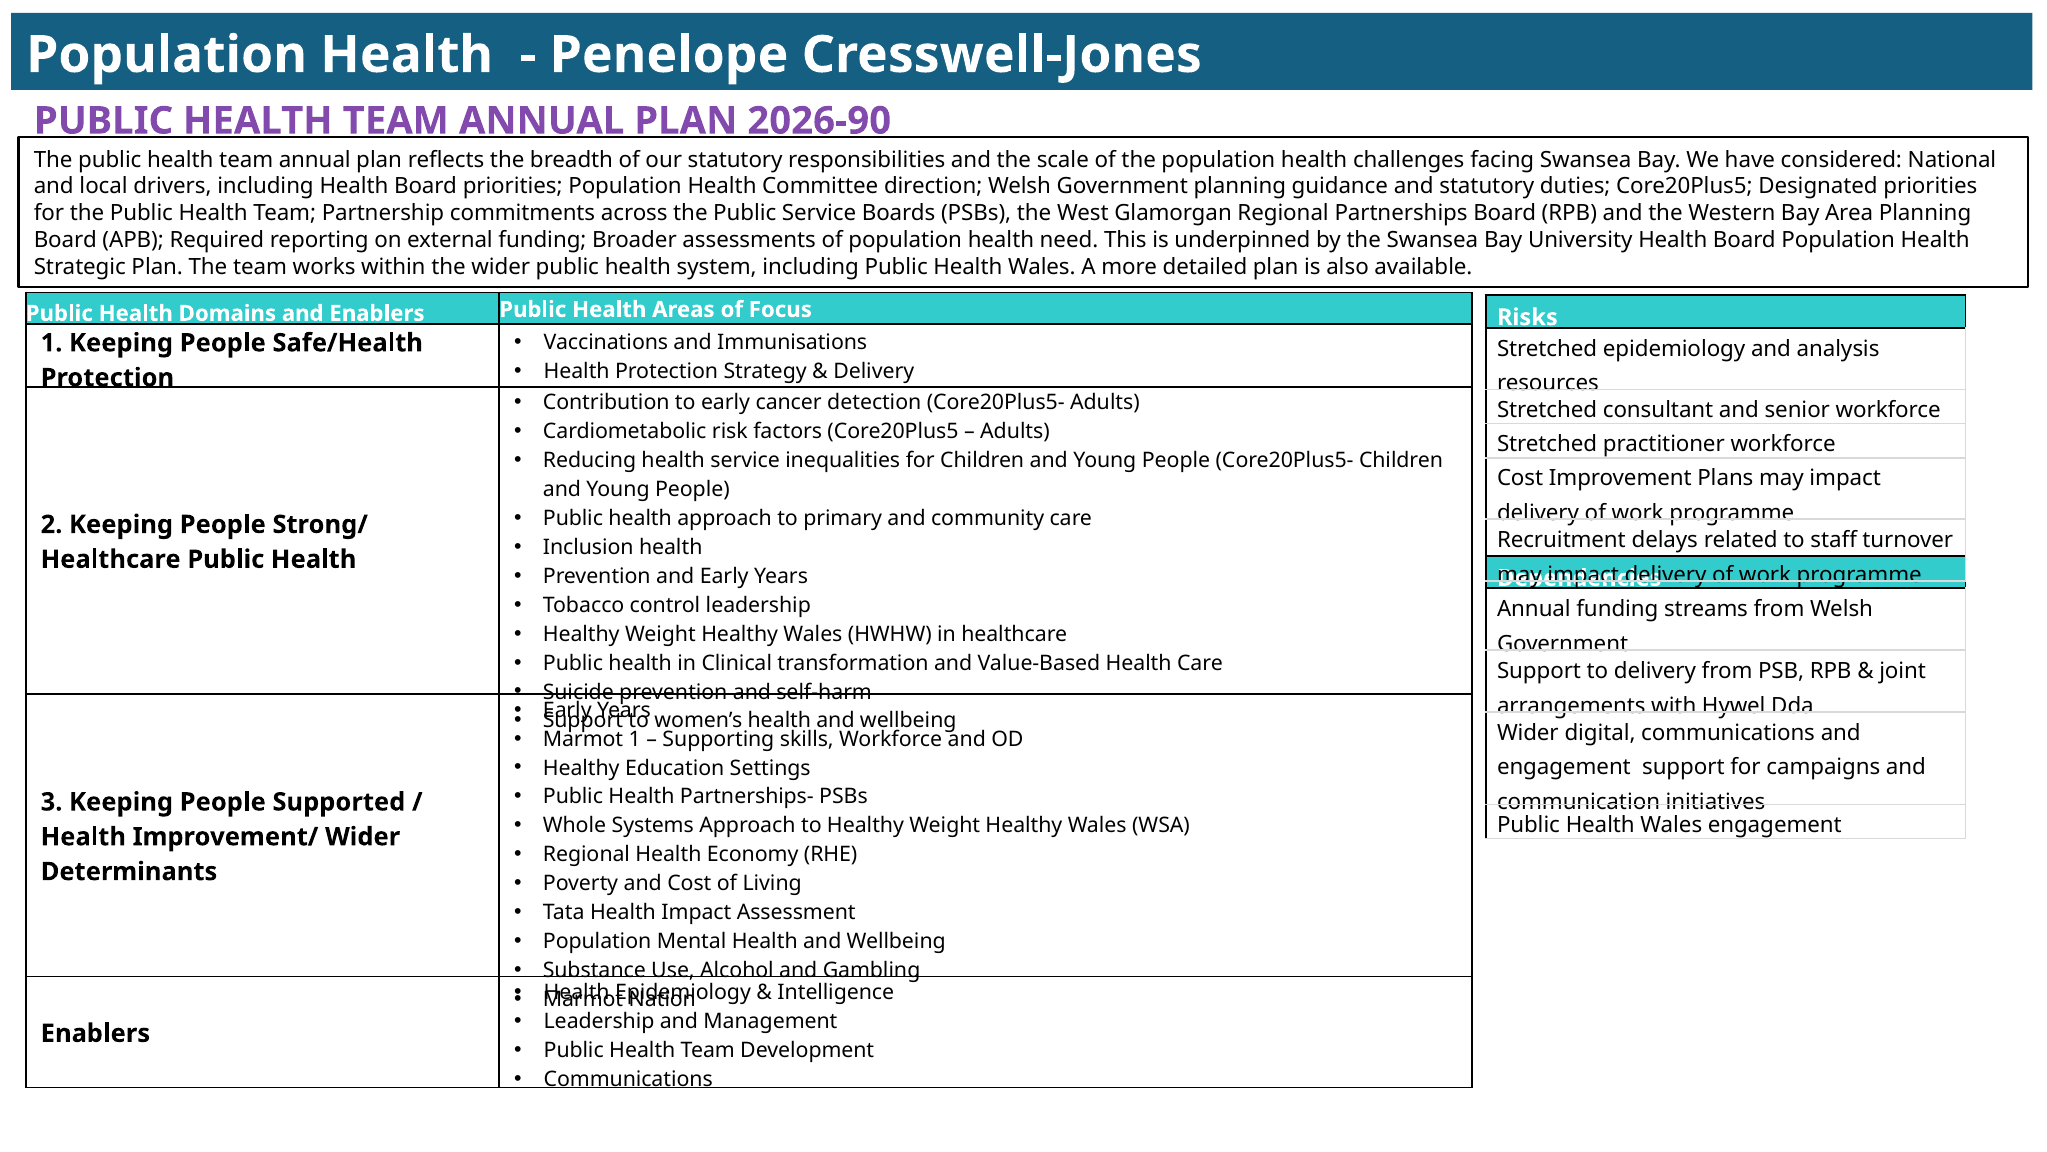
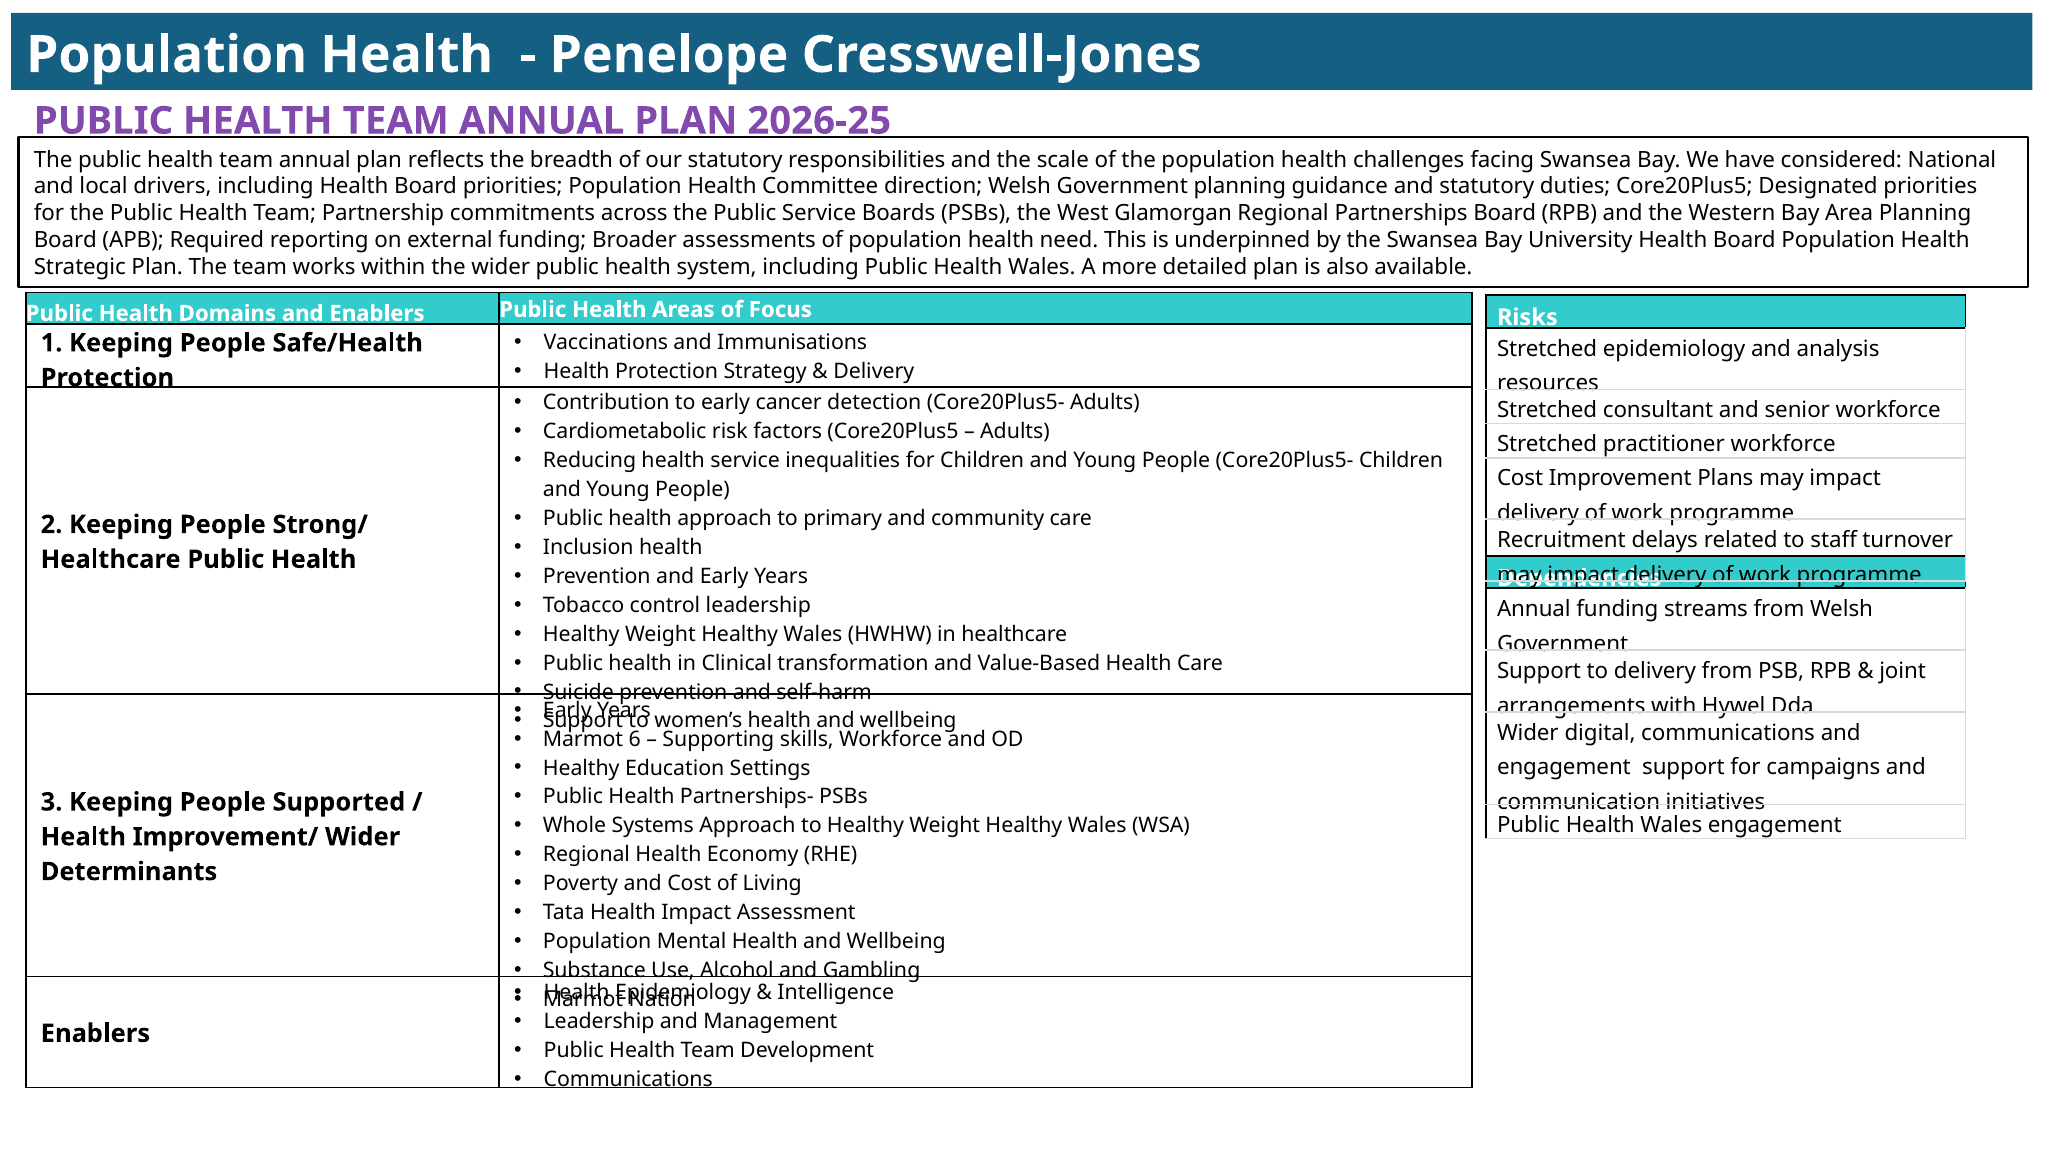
2026-90: 2026-90 -> 2026-25 (819, 121)
Marmot 1: 1 -> 6 (635, 739)
